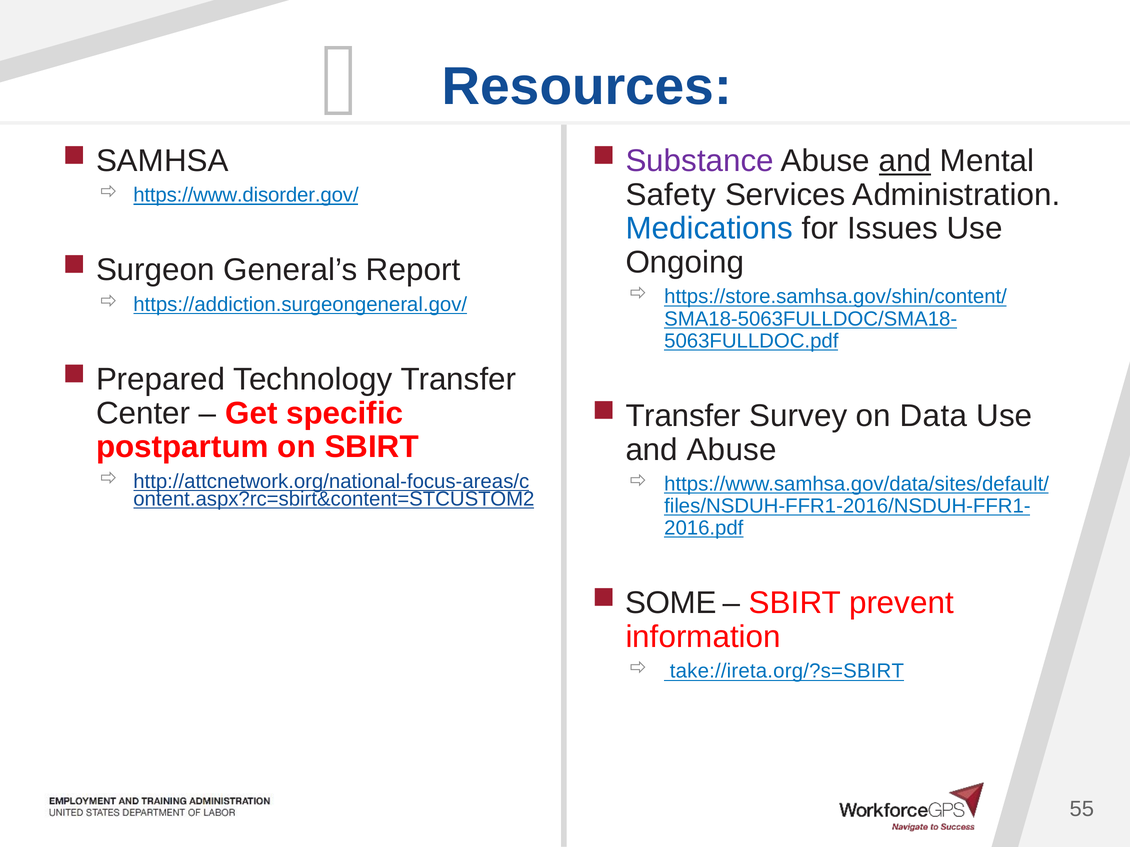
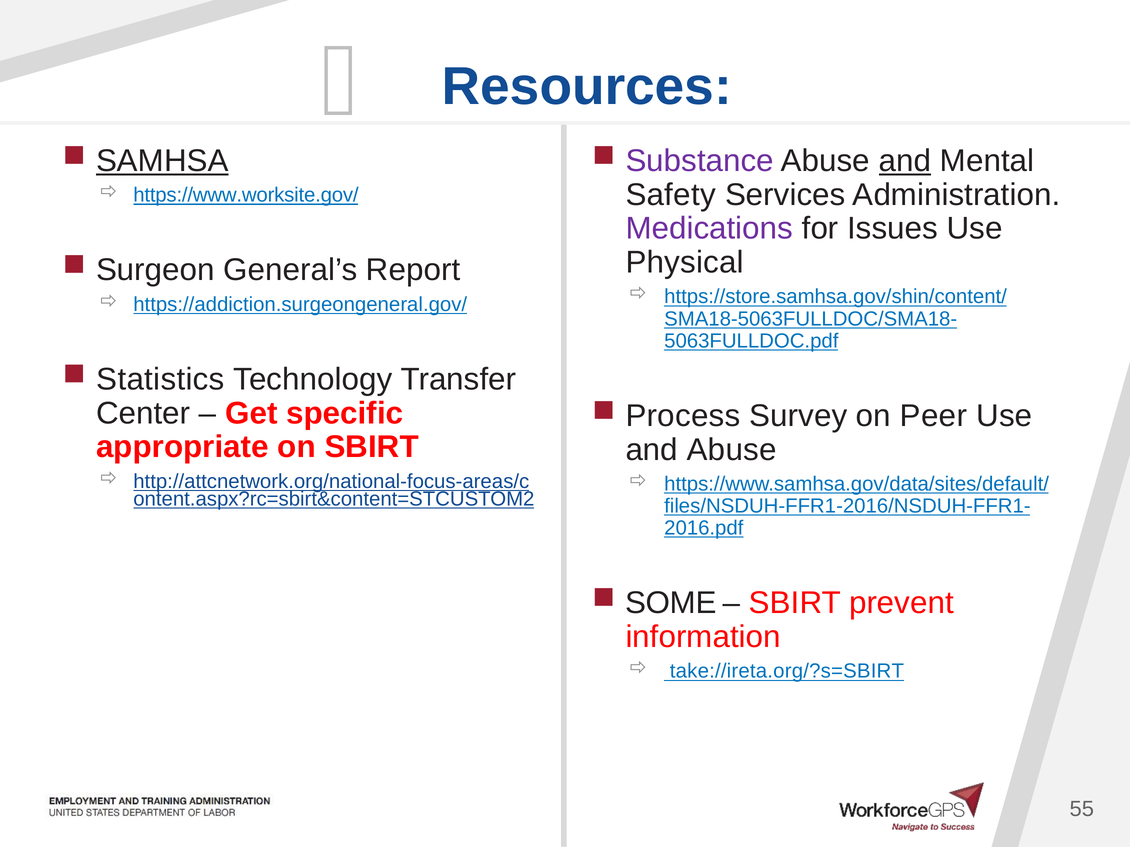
SAMHSA underline: none -> present (162, 161)
https://www.disorder.gov/: https://www.disorder.gov/ -> https://www.worksite.gov/ (246, 195)
Medications colour: blue -> purple (709, 229)
Ongoing: Ongoing -> Physical (685, 263)
Prepared: Prepared -> Statistics (160, 380)
Transfer: Transfer -> Process (683, 416)
Data: Data -> Peer (934, 416)
postpartum: postpartum -> appropriate (182, 447)
